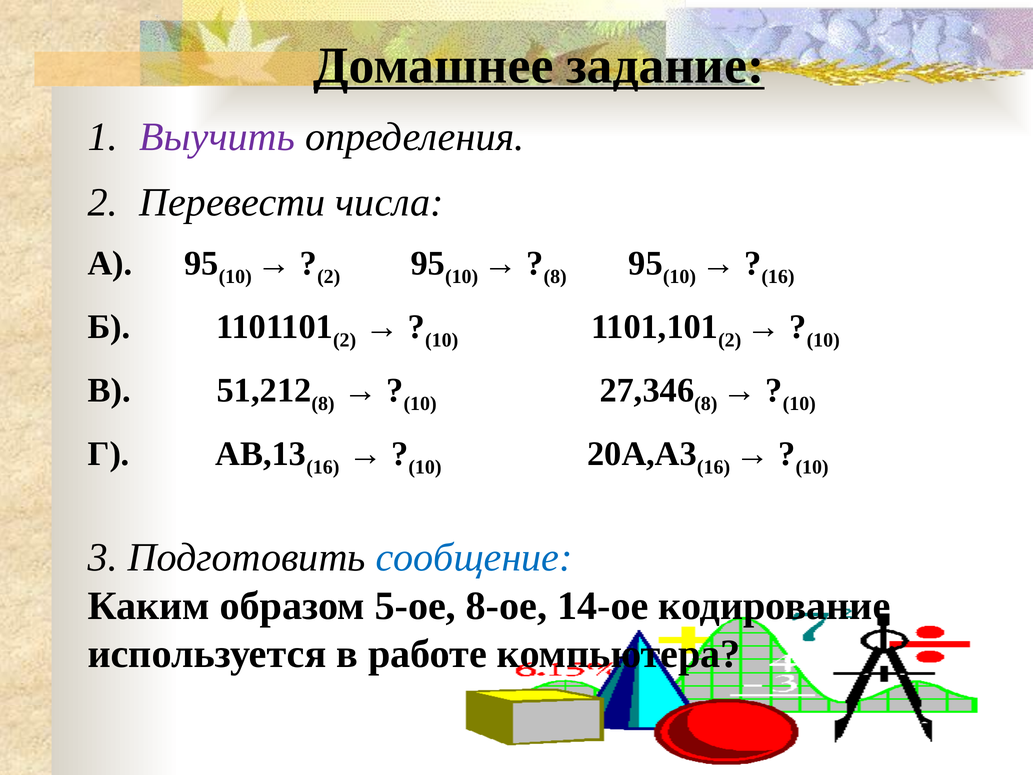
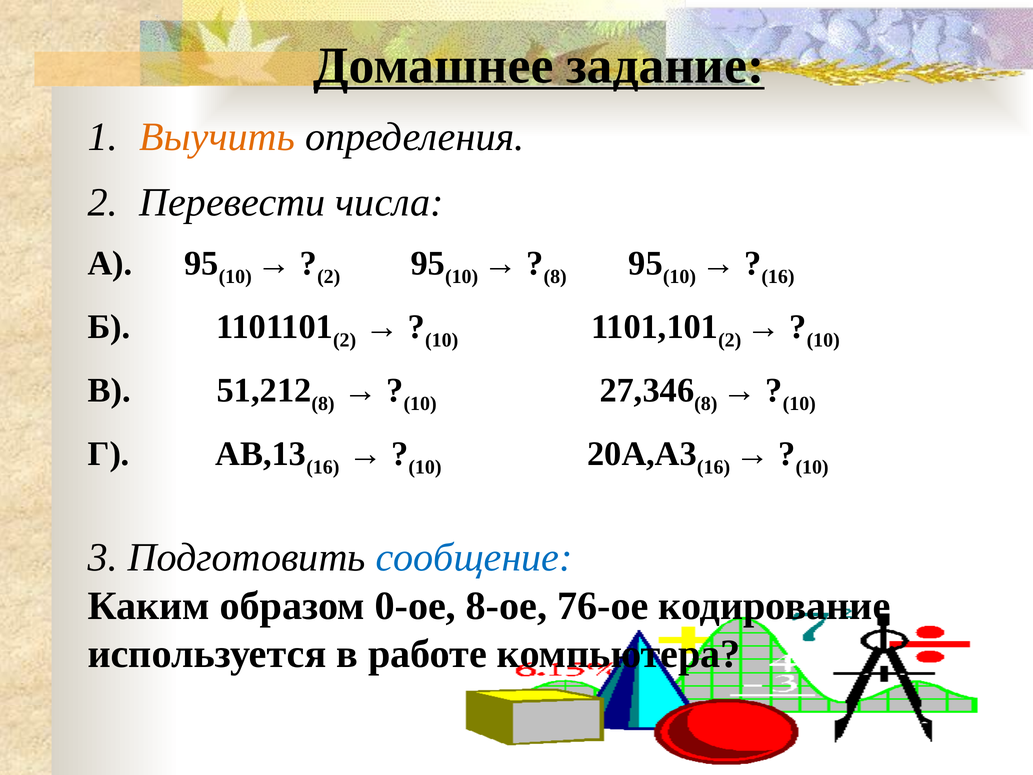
Выучить colour: purple -> orange (217, 137)
5-ое: 5-ое -> 0-ое (415, 606)
14-ое: 14-ое -> 76-ое (603, 606)
